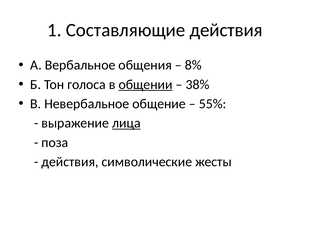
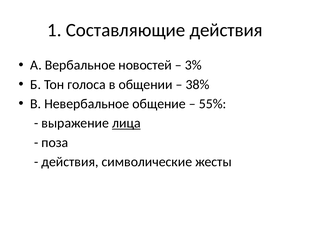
общения: общения -> новостей (145, 65)
8%: 8% -> 3% (193, 65)
общении underline: present -> none (146, 84)
